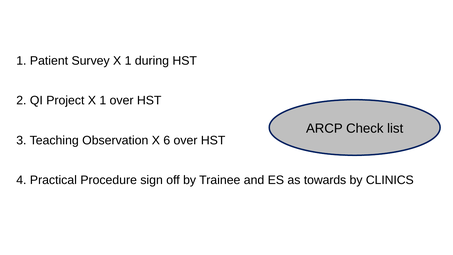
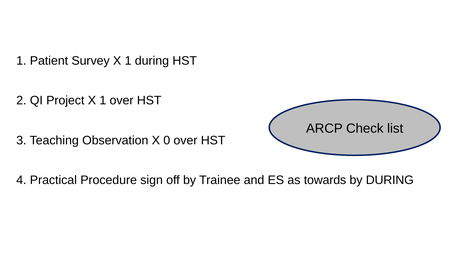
6: 6 -> 0 (167, 140)
by CLINICS: CLINICS -> DURING (390, 180)
